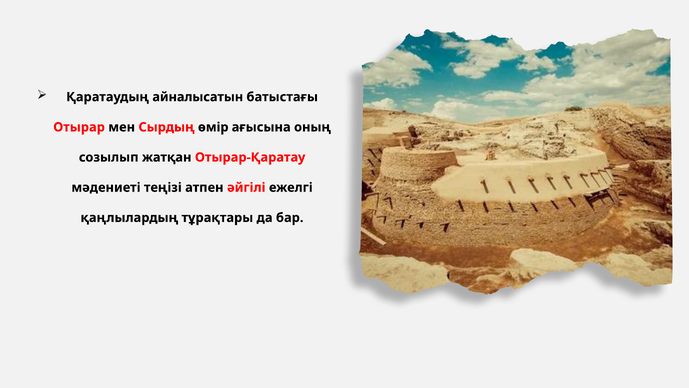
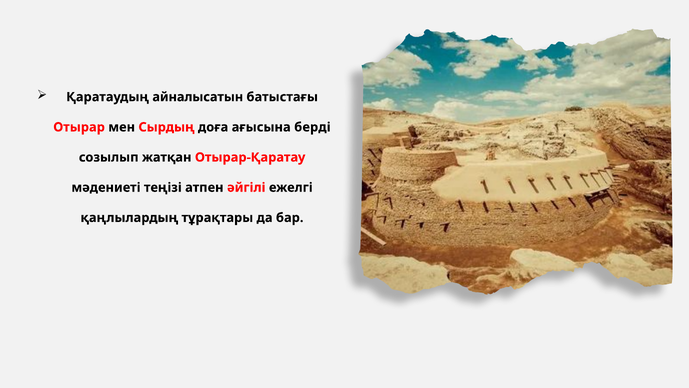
өмір: өмір -> доға (213, 127)
оның: оның -> берді (312, 127)
